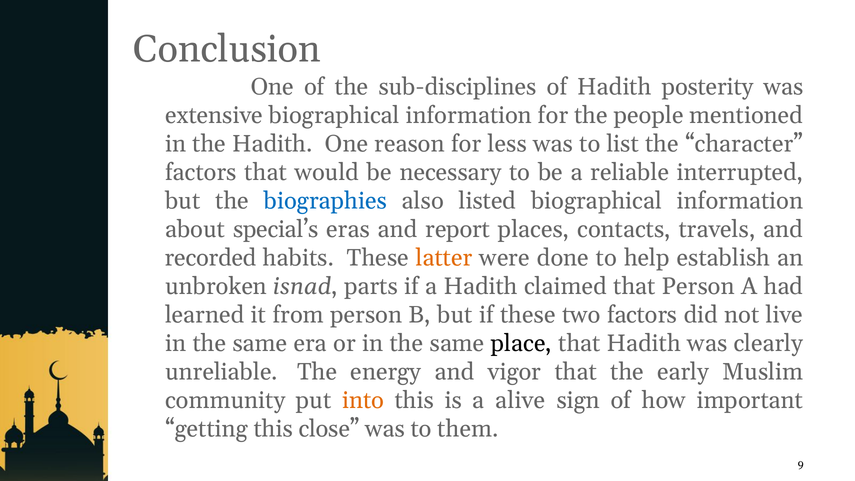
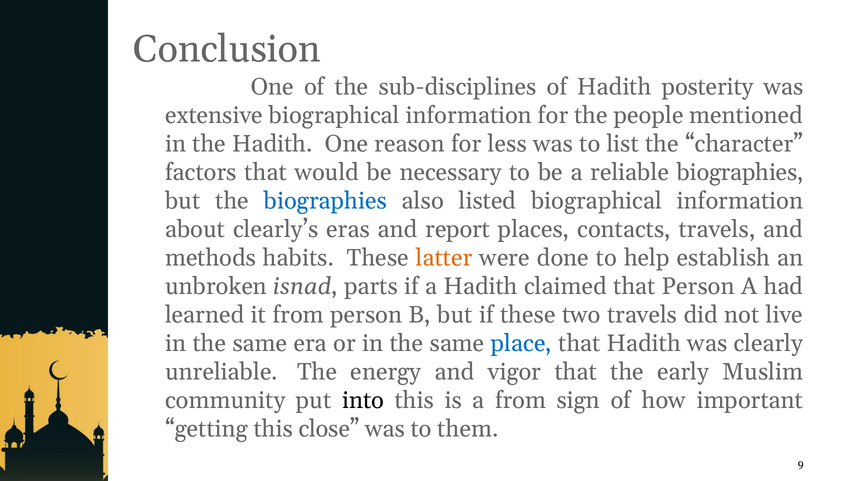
reliable interrupted: interrupted -> biographies (740, 173)
special’s: special’s -> clearly’s (276, 230)
recorded: recorded -> methods (211, 258)
two factors: factors -> travels (642, 315)
place colour: black -> blue (521, 344)
into colour: orange -> black (363, 401)
a alive: alive -> from (520, 401)
